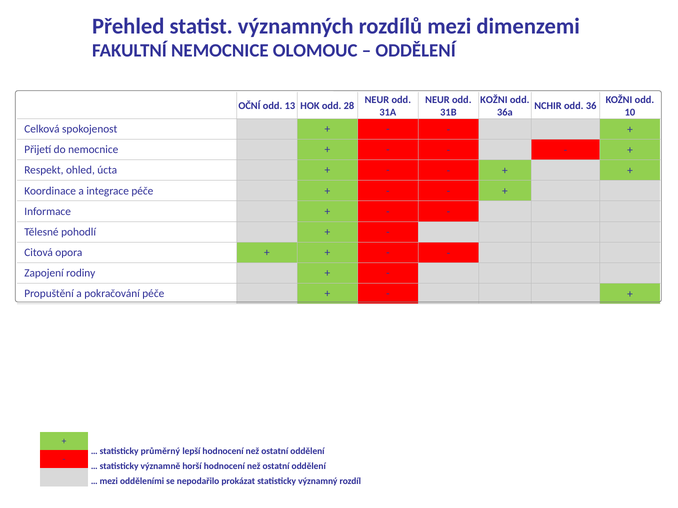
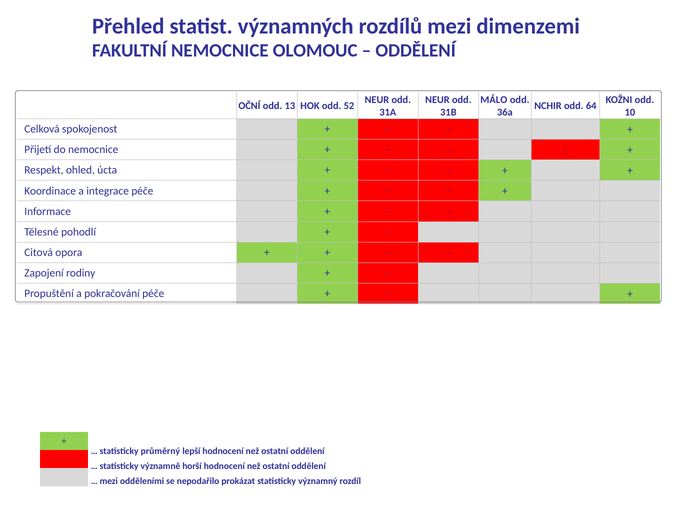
KOŽNI: KOŽNI -> MÁLO (494, 100)
28: 28 -> 52 (349, 106)
36: 36 -> 64 (591, 106)
